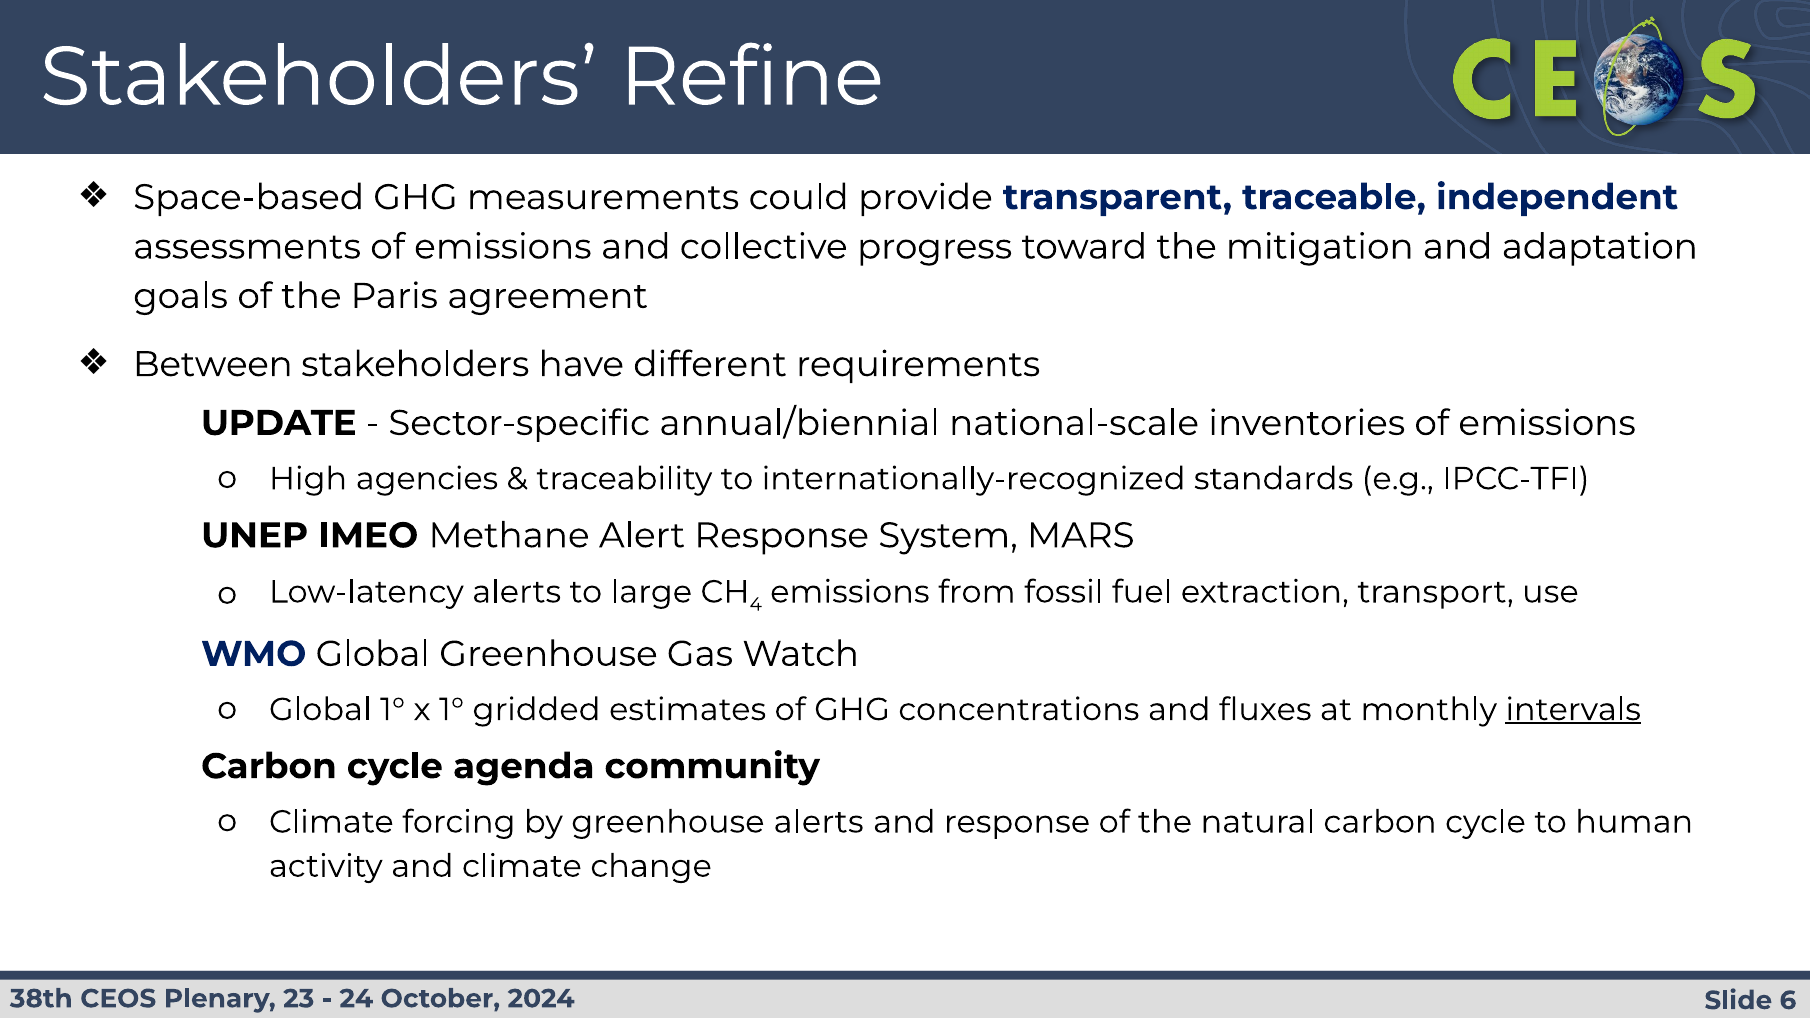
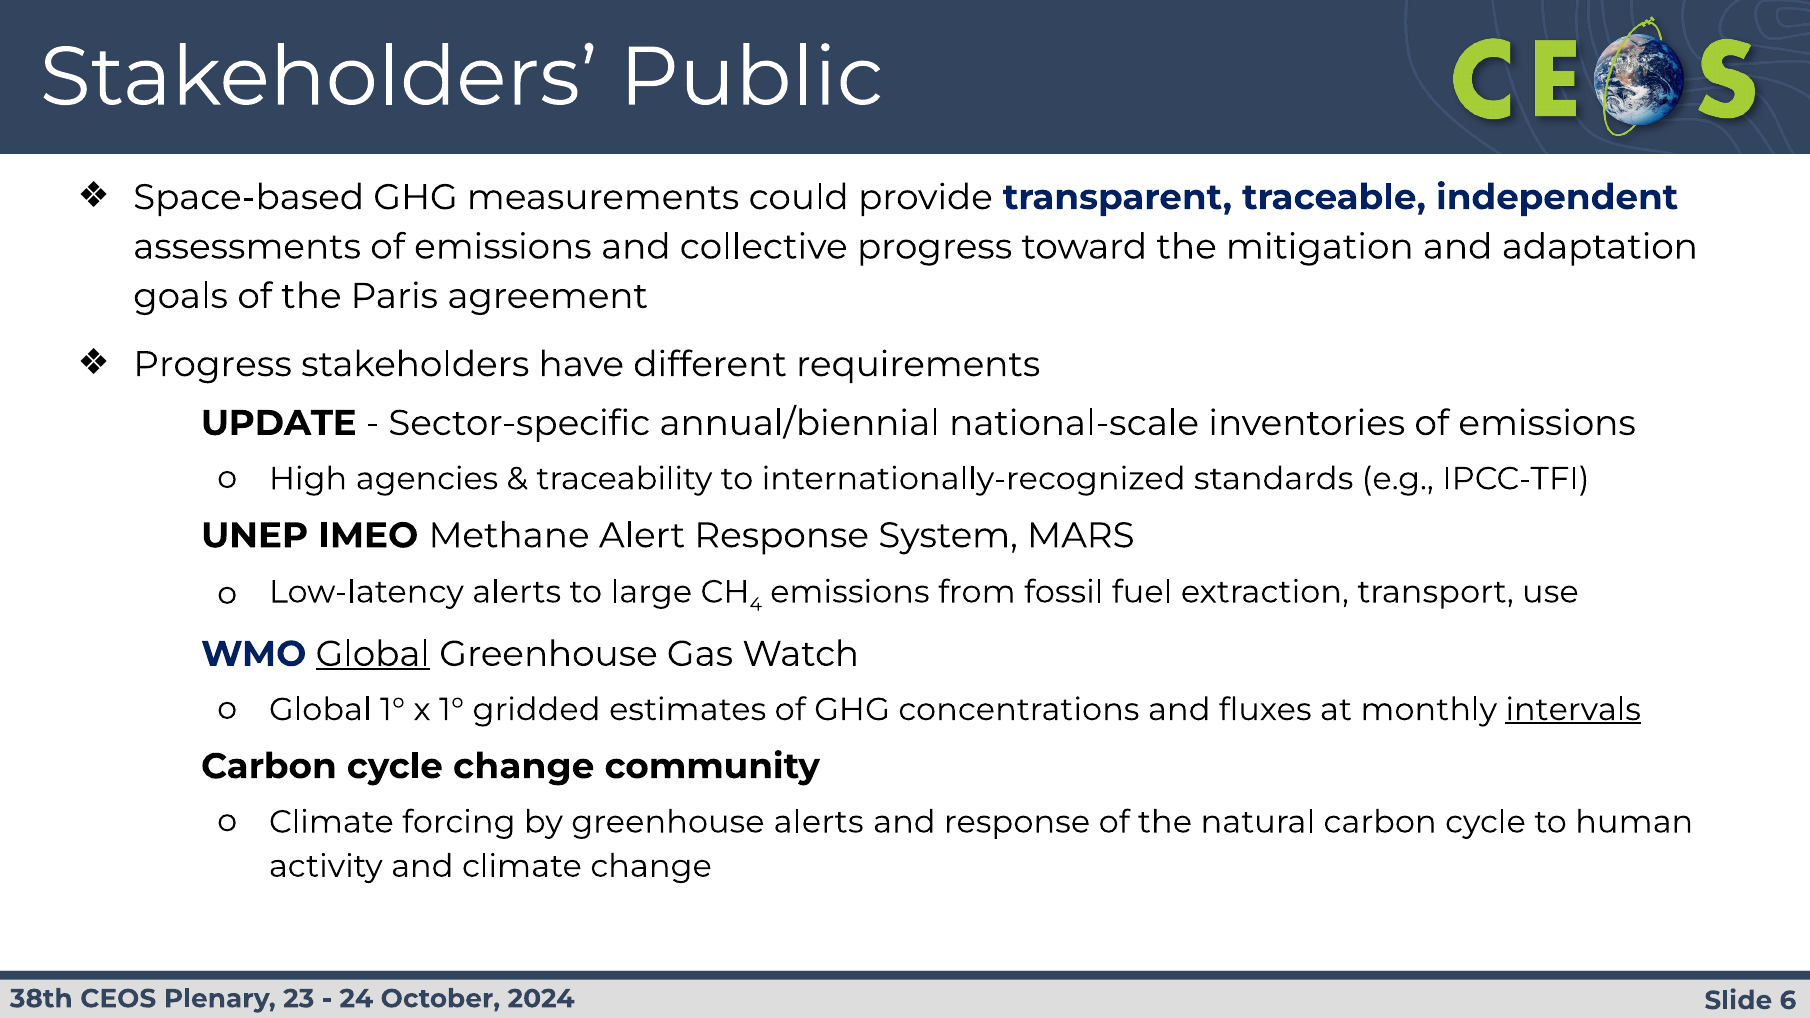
Refine: Refine -> Public (751, 77)
Between: Between -> Progress (213, 364)
Global underline: none -> present (373, 654)
cycle agenda: agenda -> change (524, 766)
